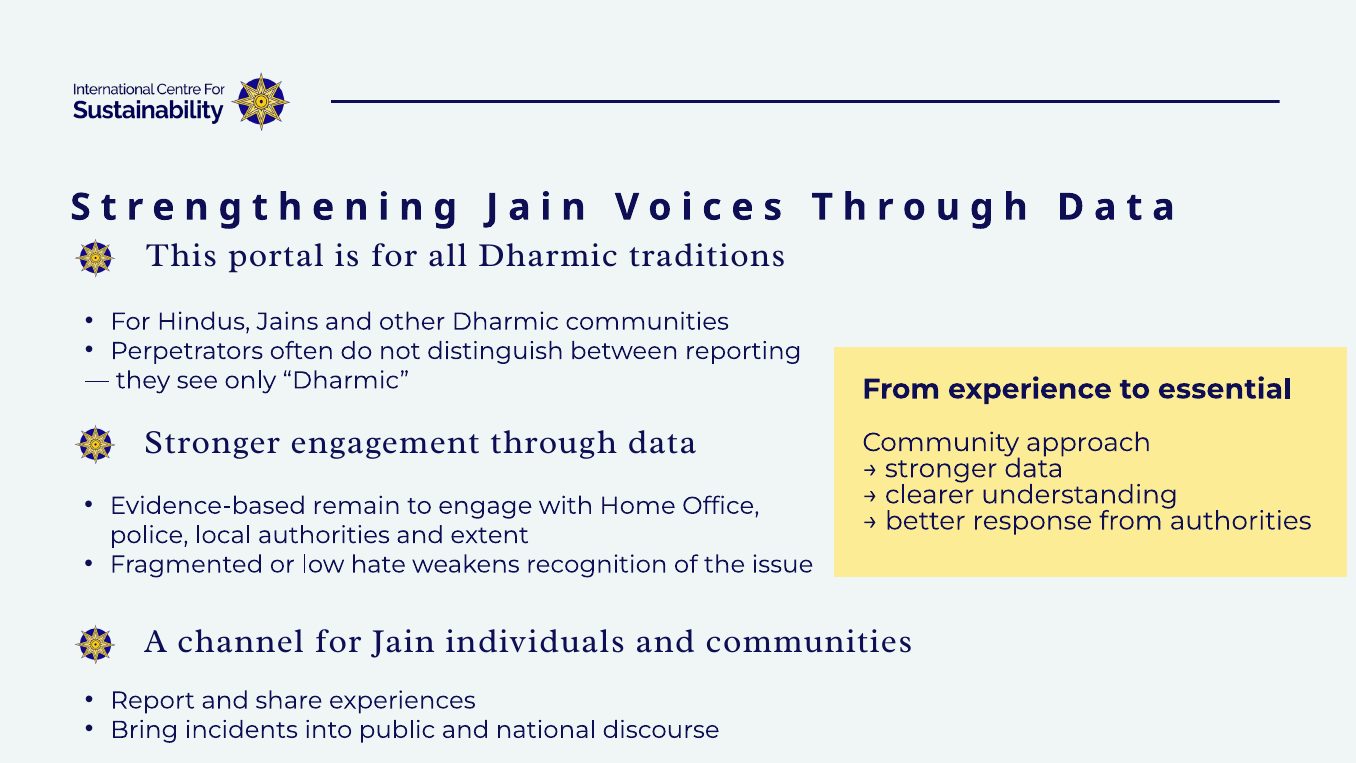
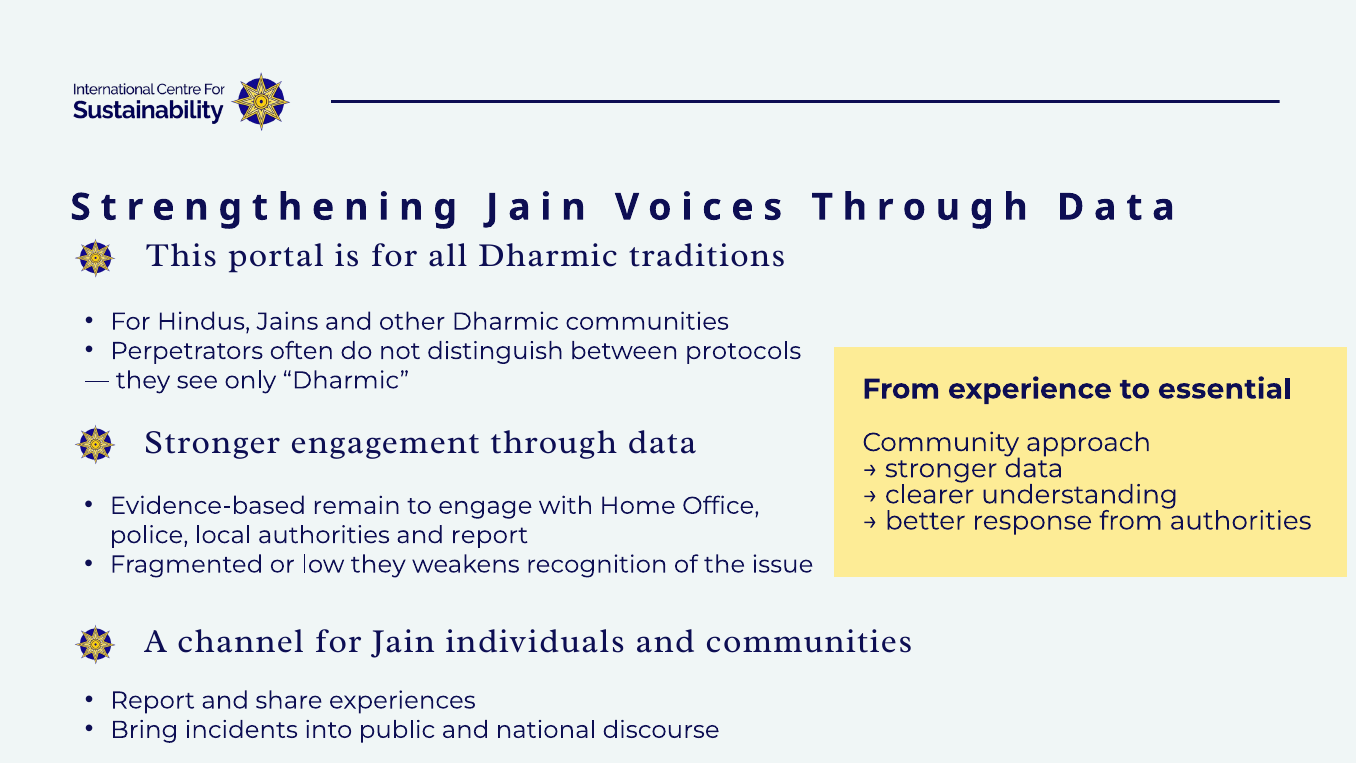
reporting: reporting -> protocols (743, 351)
and extent: extent -> report (489, 535)
low hate: hate -> they (378, 564)
